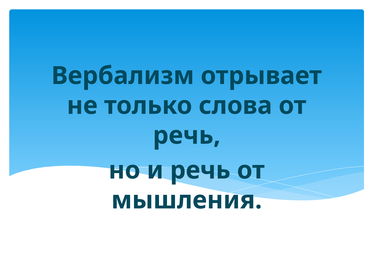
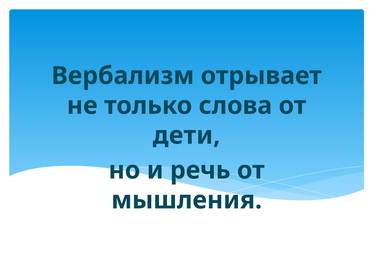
речь: речь -> дети (187, 135)
